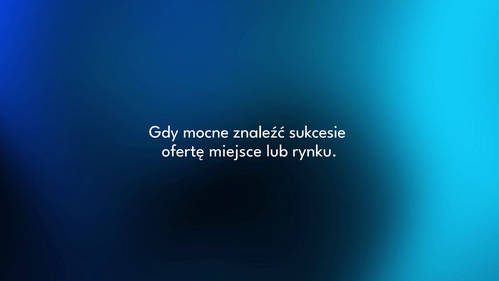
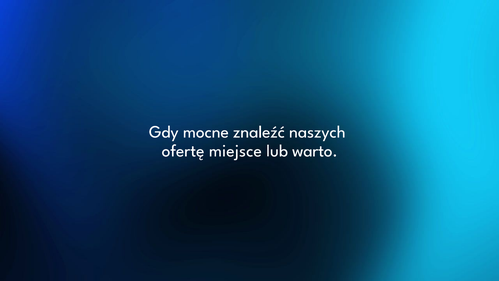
sukcesie: sukcesie -> naszych (317, 132)
rynku: rynku -> warto (315, 151)
